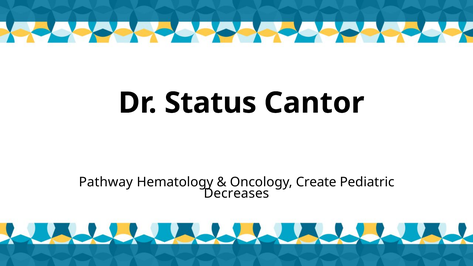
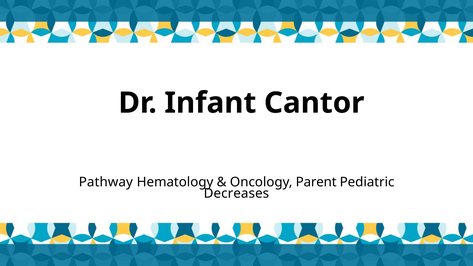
Status: Status -> Infant (210, 103)
Create: Create -> Parent (316, 182)
